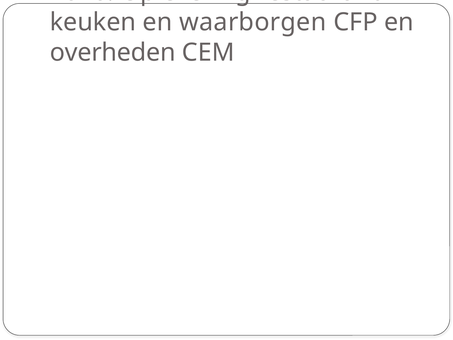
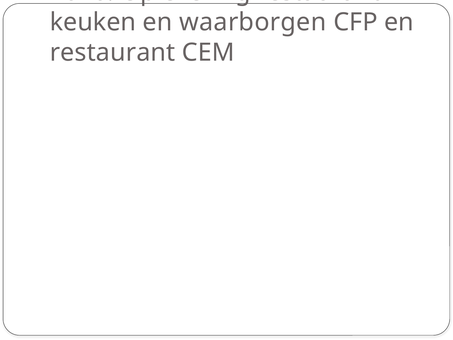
overheden: overheden -> restaurant (113, 52)
